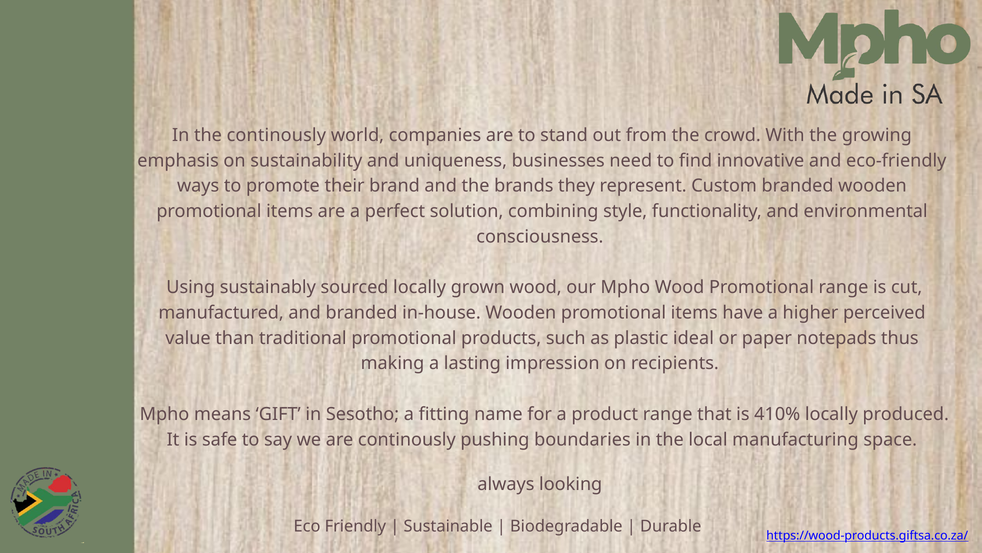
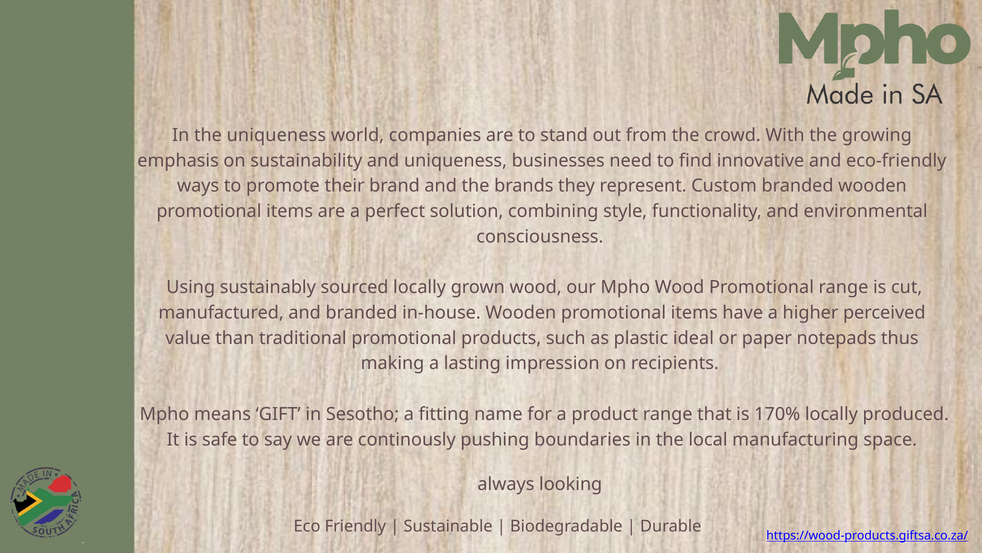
the continously: continously -> uniqueness (276, 135)
410%: 410% -> 170% (777, 414)
